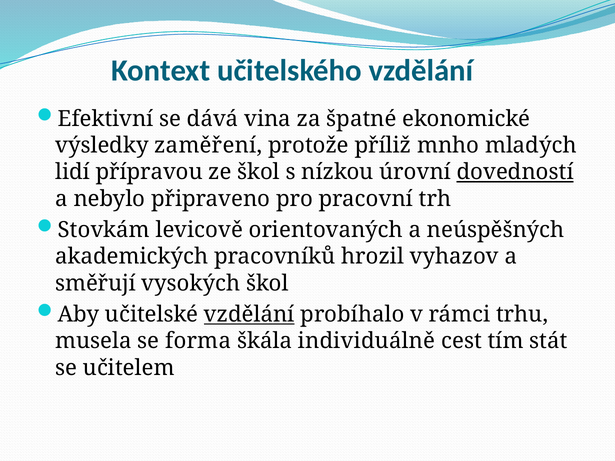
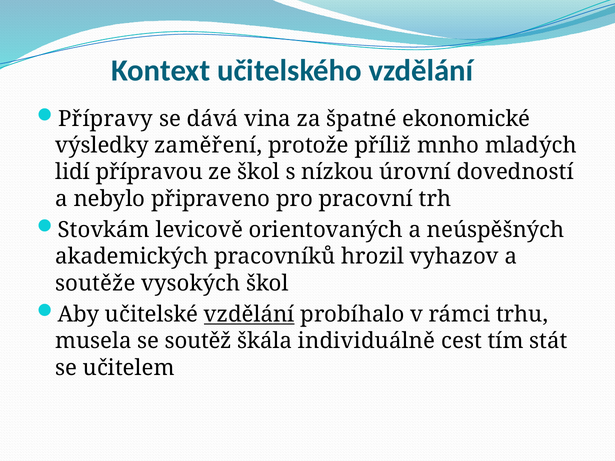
Efektivní: Efektivní -> Přípravy (106, 119)
dovedností underline: present -> none (515, 172)
směřují: směřují -> soutěže (95, 284)
forma: forma -> soutěž (198, 341)
